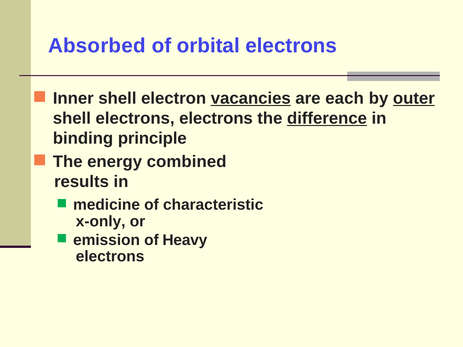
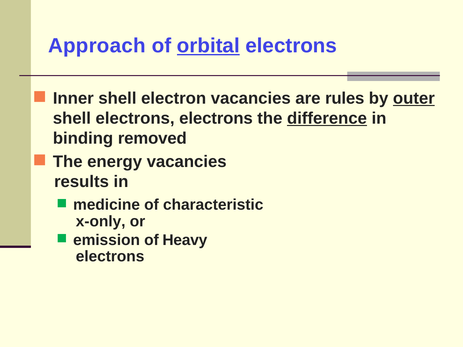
Absorbed: Absorbed -> Approach (97, 46)
orbital underline: none -> present (208, 46)
vacancies underline: present -> none (251, 98)
each: each -> rules (345, 98)
principle: principle -> removed (152, 139)
energy combined: combined -> vacancies (187, 162)
